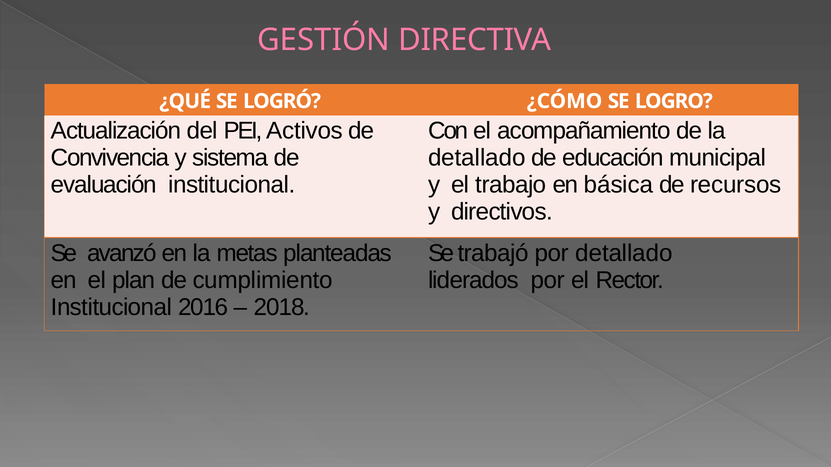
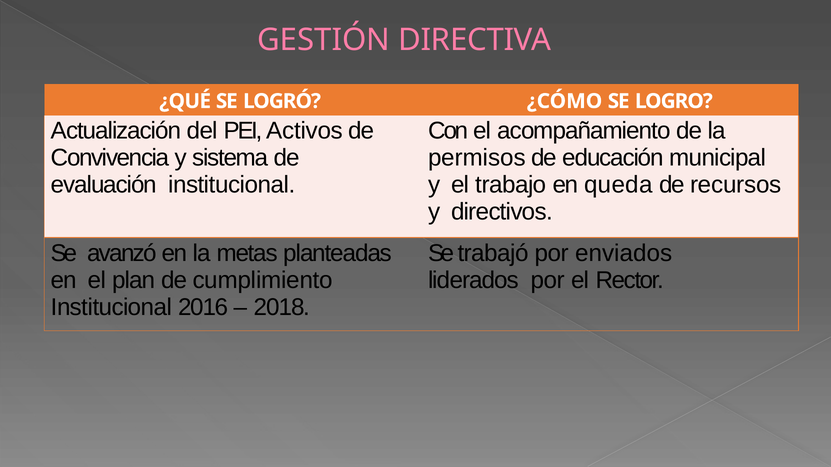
detallado: detallado -> permisos (477, 158)
básica: básica -> queda (618, 185)
por detallado: detallado -> enviados (624, 253)
